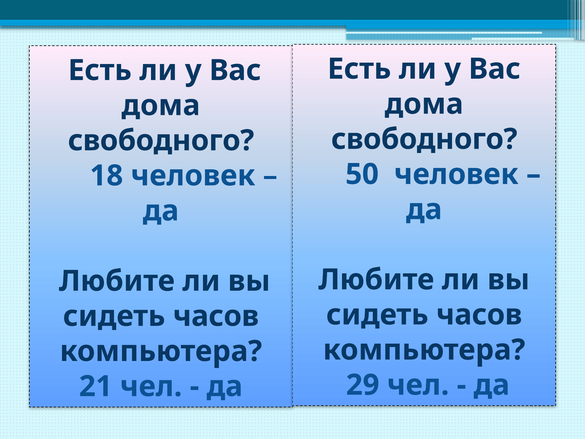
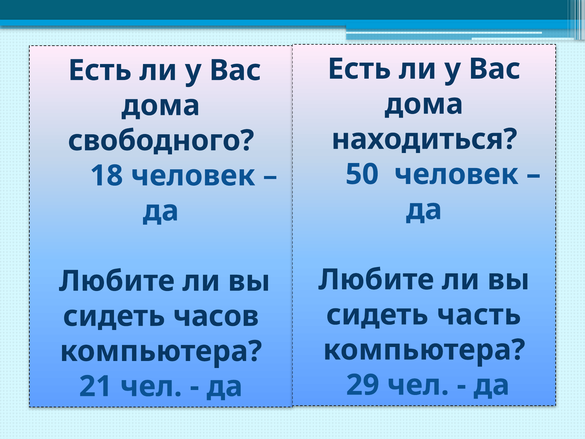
свободного: свободного -> находиться (424, 139)
часов: часов -> часть (479, 315)
